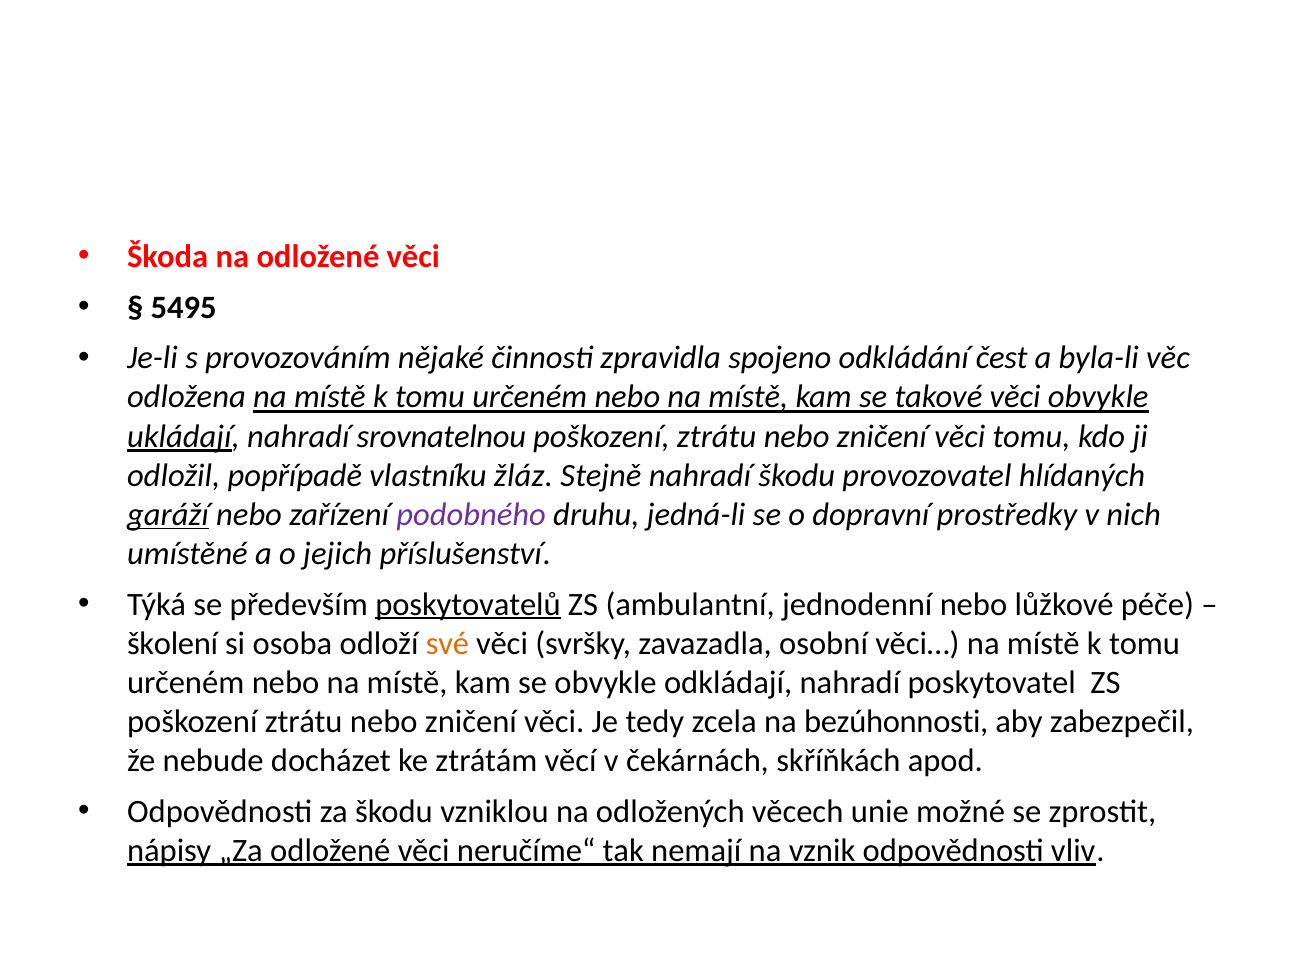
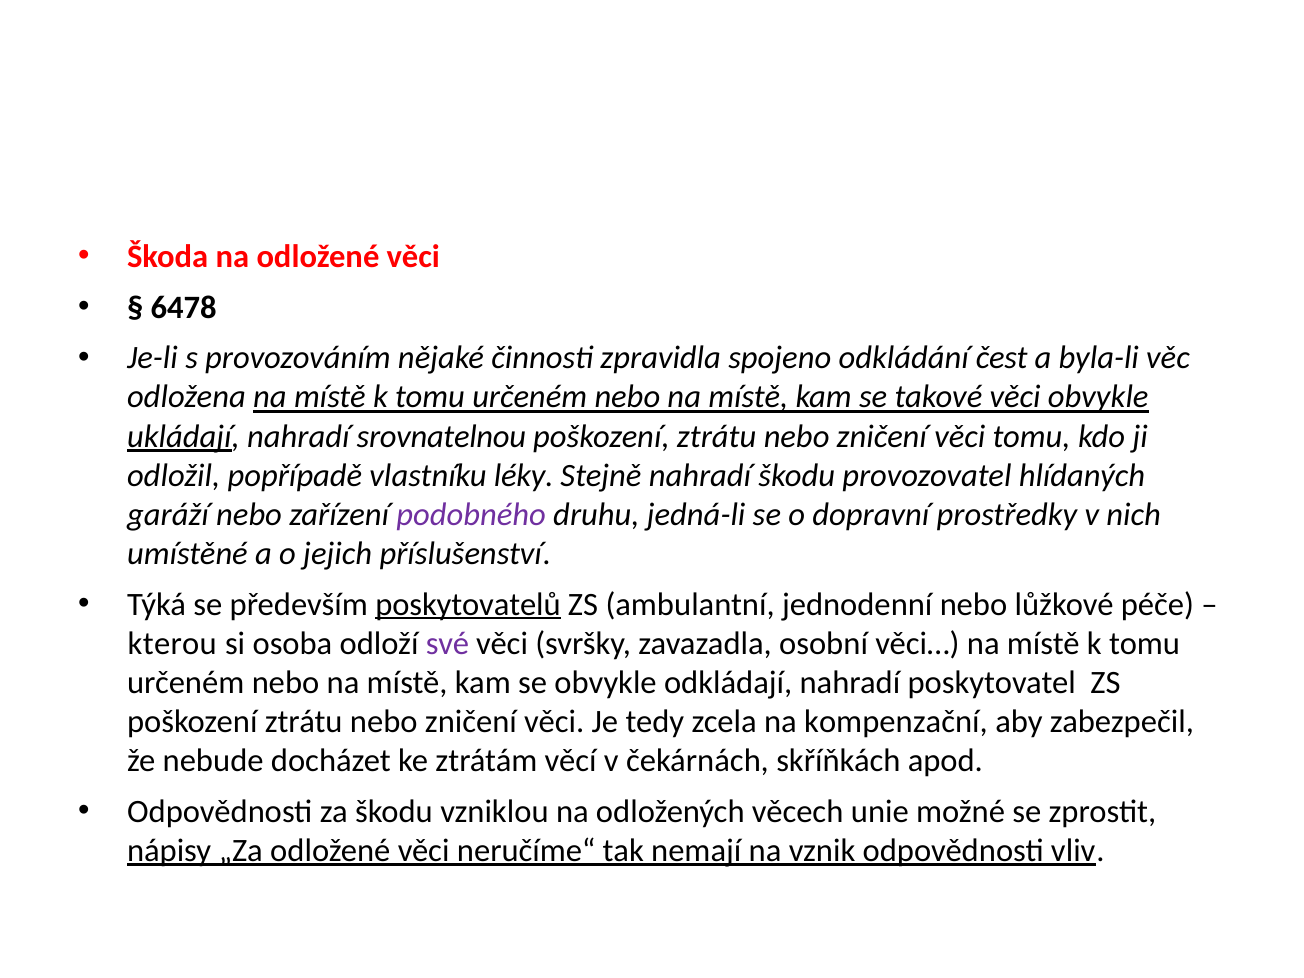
5495: 5495 -> 6478 (184, 307)
žláz: žláz -> léky (524, 475)
garáží underline: present -> none (168, 514)
školení: školení -> kterou (172, 643)
své colour: orange -> purple (447, 643)
bezúhonnosti: bezúhonnosti -> kompenzační (896, 722)
